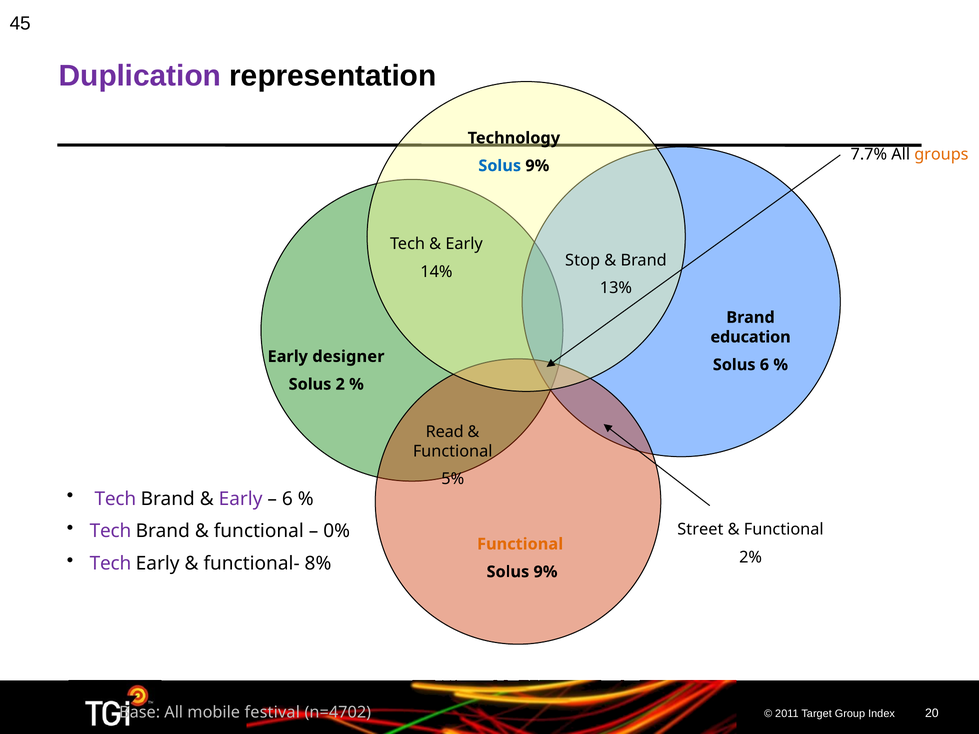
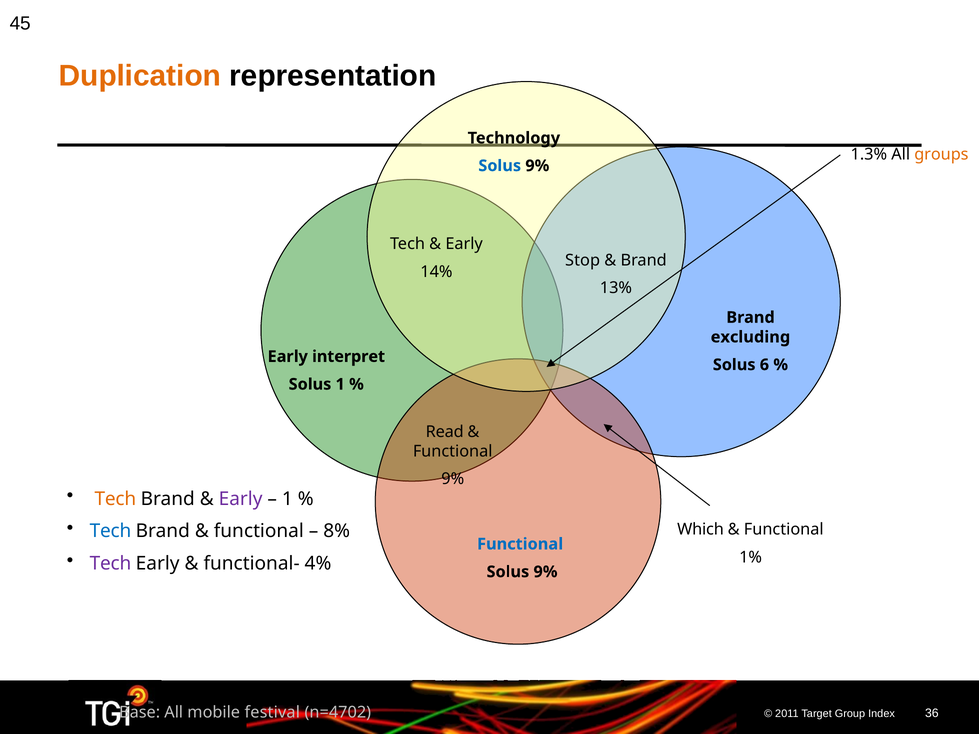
Duplication colour: purple -> orange (140, 76)
7.7%: 7.7% -> 1.3% (869, 154)
education: education -> excluding (750, 337)
designer: designer -> interpret (349, 357)
Solus 2: 2 -> 1 (340, 384)
5%: 5% -> 9% (453, 479)
Tech colour: purple -> orange (115, 499)
6: 6 -> 1 (287, 499)
Tech colour: purple -> blue (110, 531)
0%: 0% -> 8% (337, 531)
Street: Street -> Which (701, 530)
Functional colour: orange -> blue (520, 544)
2%: 2% -> 1% (751, 557)
8%: 8% -> 4% (318, 564)
20: 20 -> 36 (932, 713)
